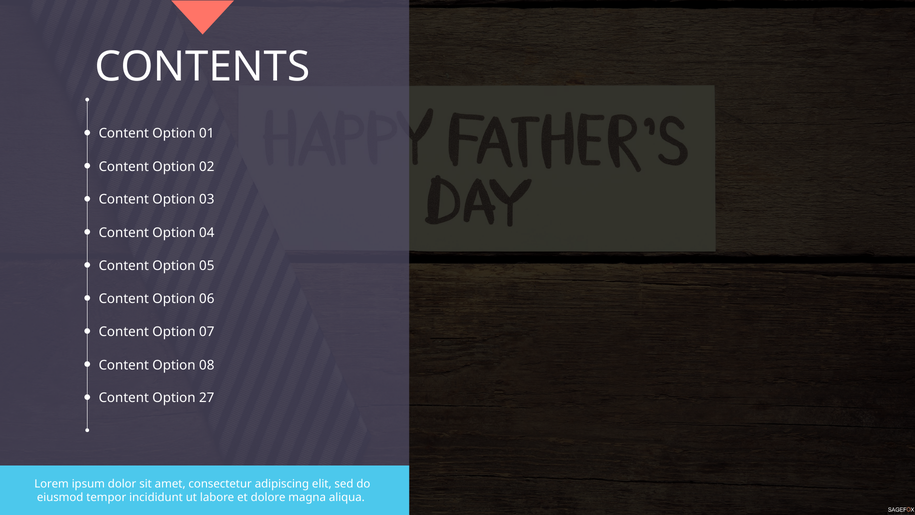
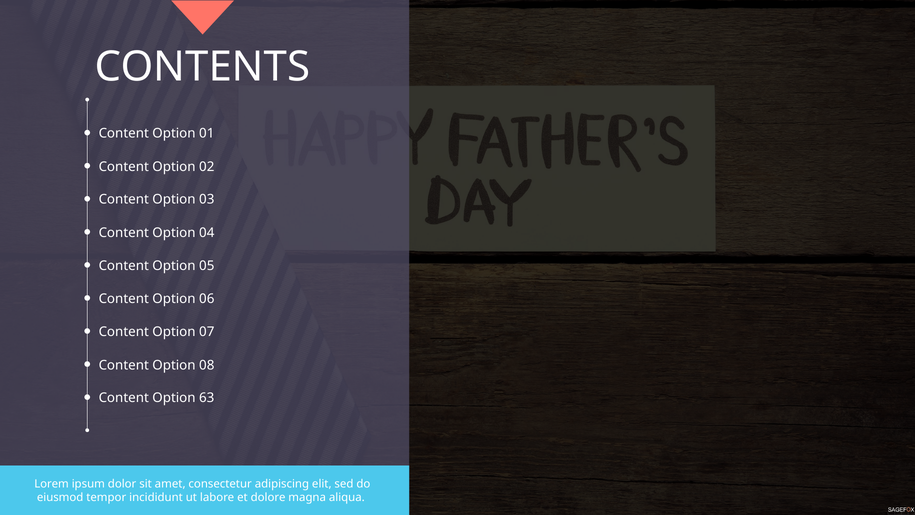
27: 27 -> 63 (207, 398)
